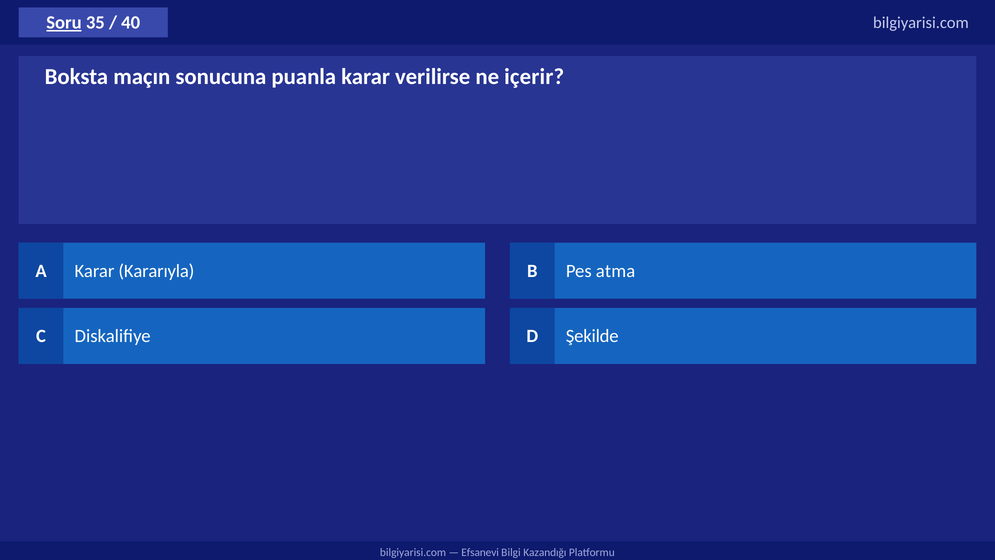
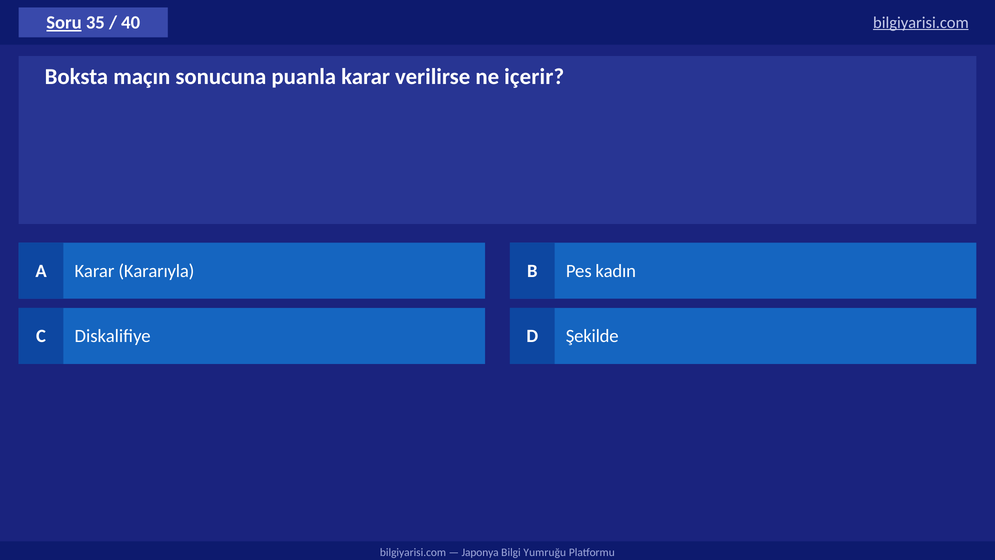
bilgiyarisi.com underline: none -> present (921, 23)
atma: atma -> kadın (616, 271)
Efsanevi: Efsanevi -> Japonya (480, 552)
Kazandığı: Kazandığı -> Yumruğu (545, 552)
